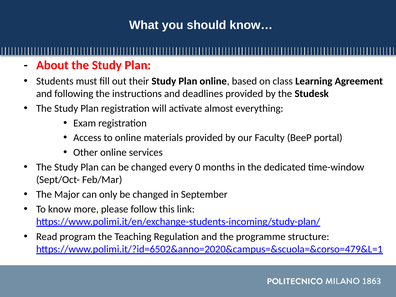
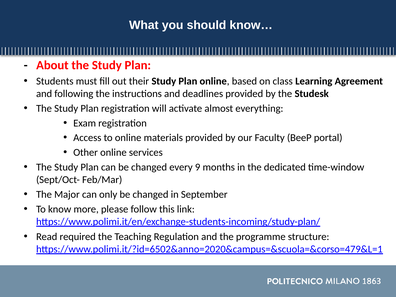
0: 0 -> 9 (198, 167)
program: program -> required (78, 237)
